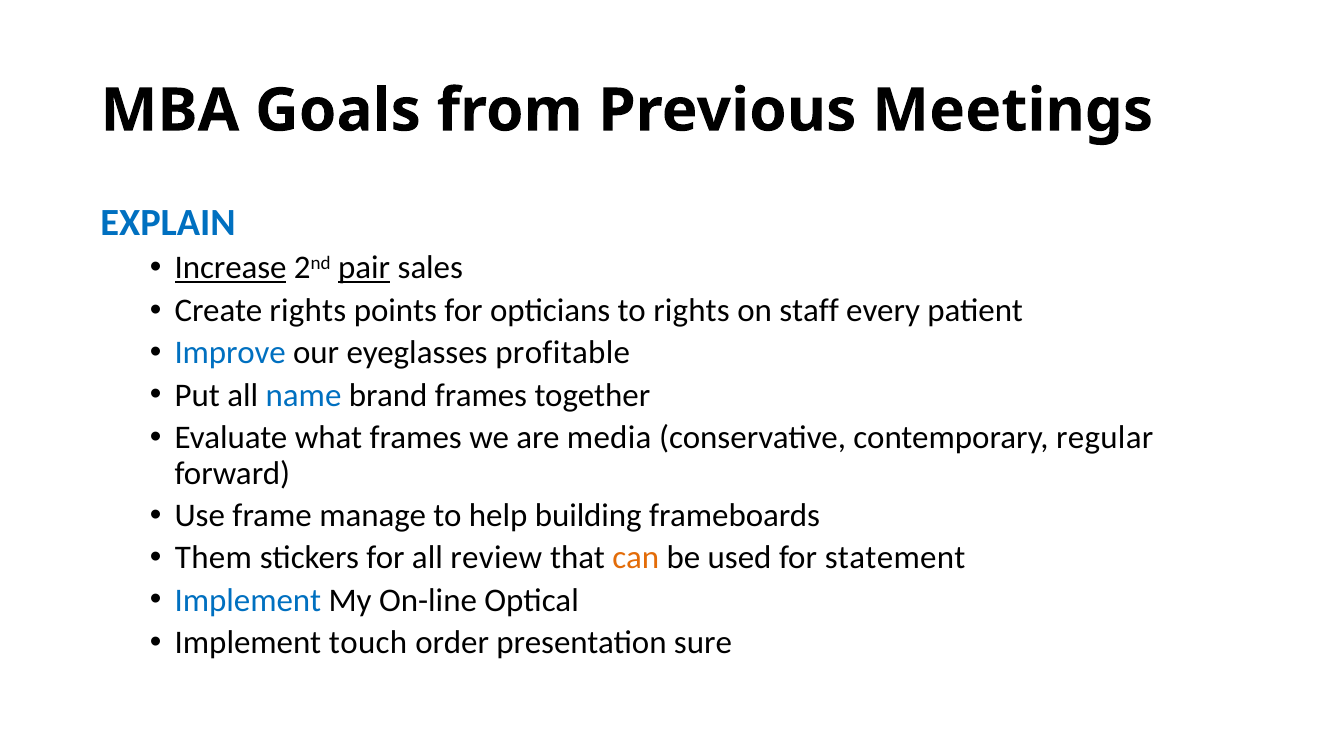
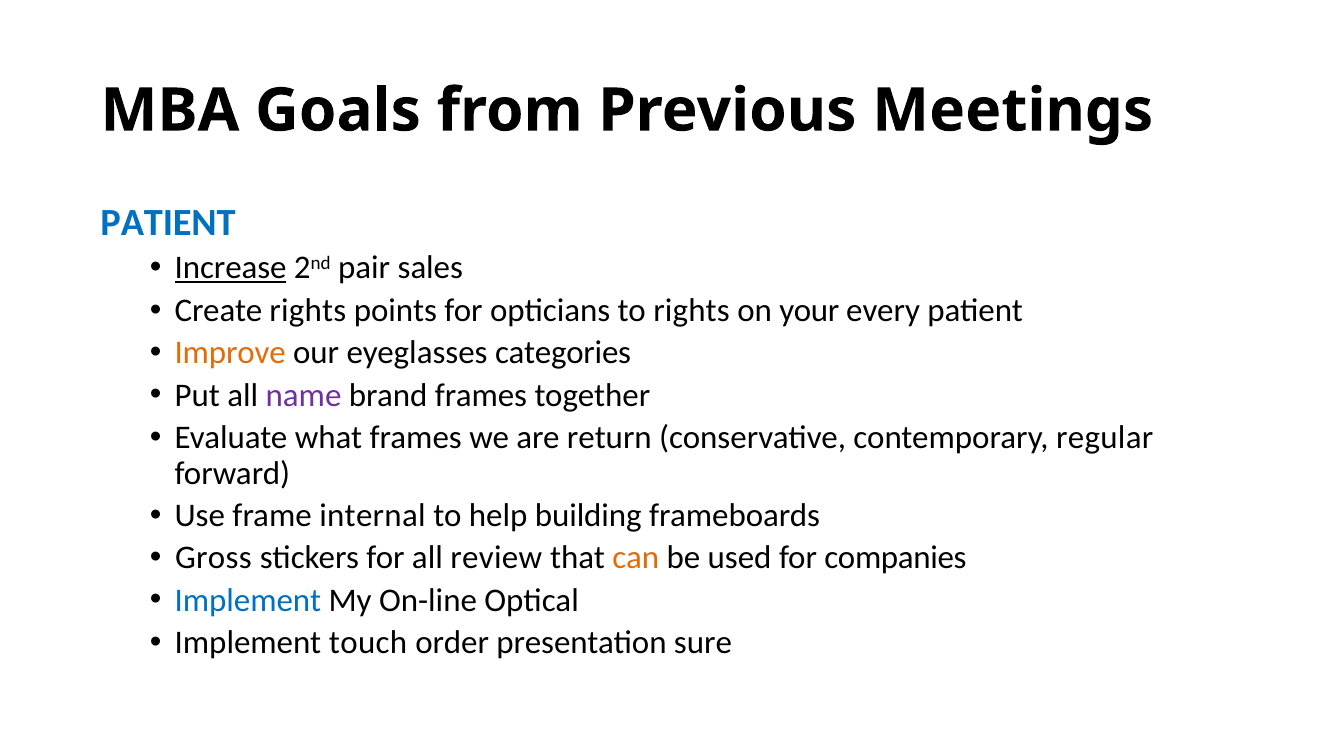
EXPLAIN: EXPLAIN -> PATIENT (168, 223)
pair underline: present -> none (364, 268)
staff: staff -> your (809, 311)
Improve colour: blue -> orange (230, 353)
profitable: profitable -> categories (563, 353)
name colour: blue -> purple (304, 395)
media: media -> return (609, 438)
manage: manage -> internal (373, 516)
Them: Them -> Gross (213, 558)
statement: statement -> companies (895, 558)
